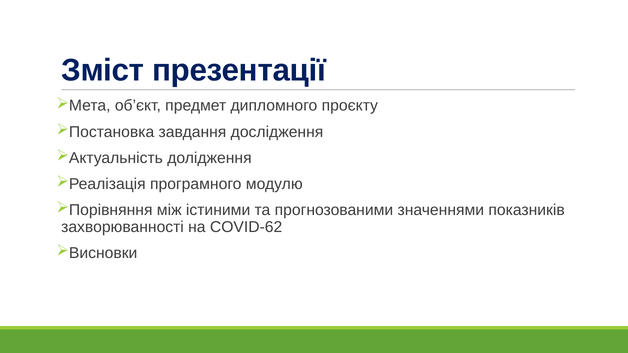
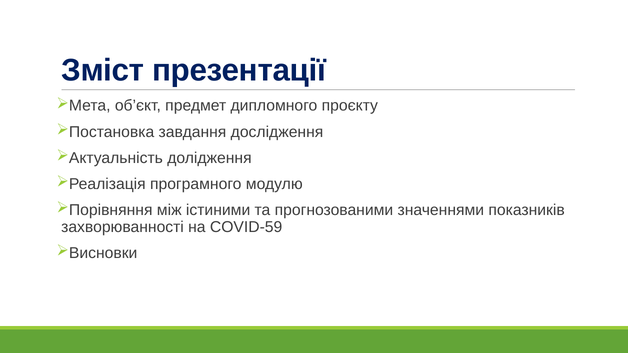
COVID-62: COVID-62 -> COVID-59 (246, 227)
